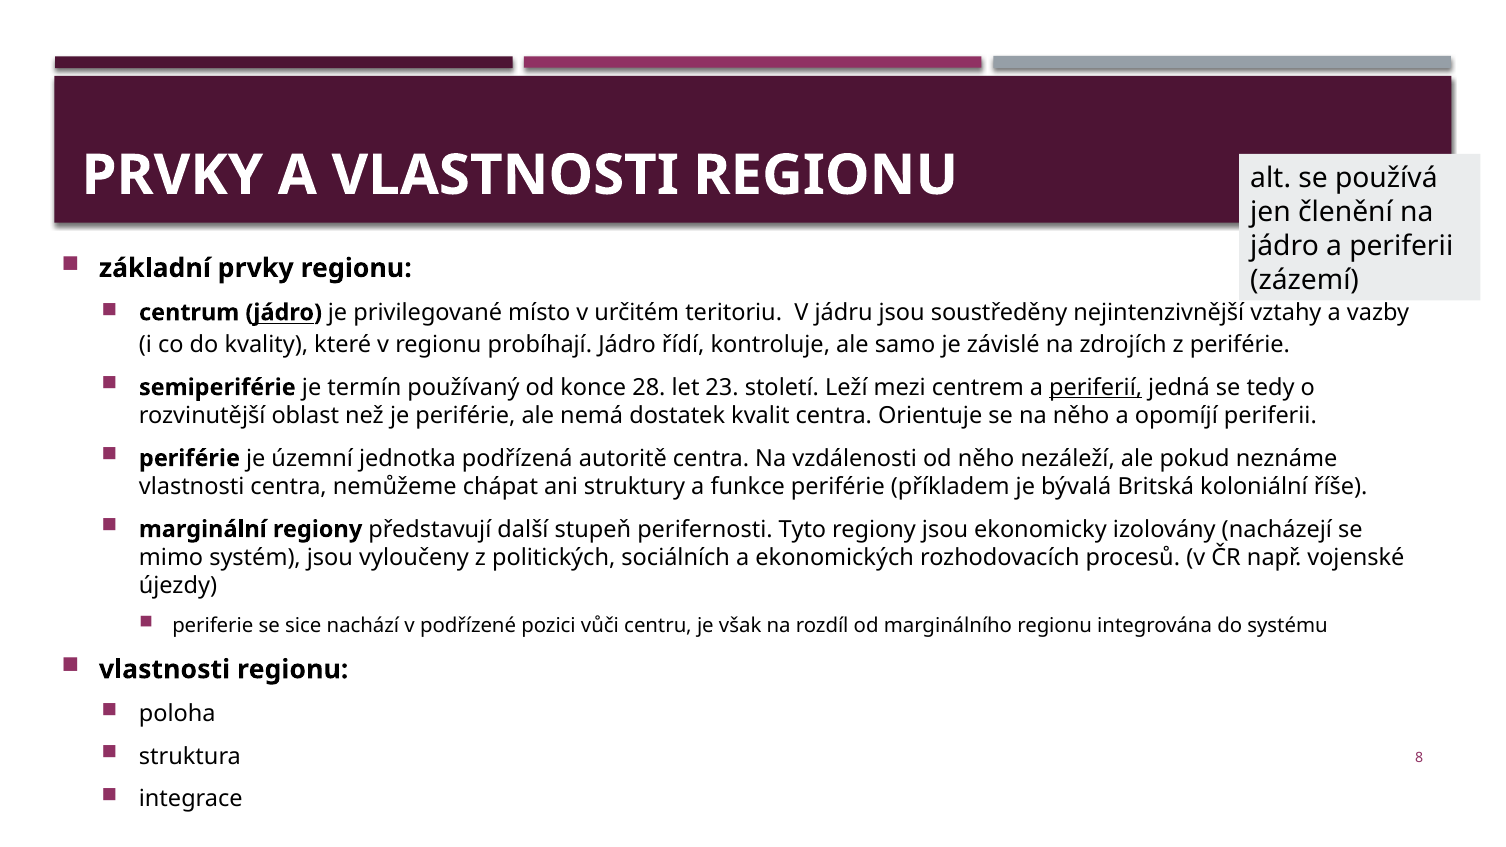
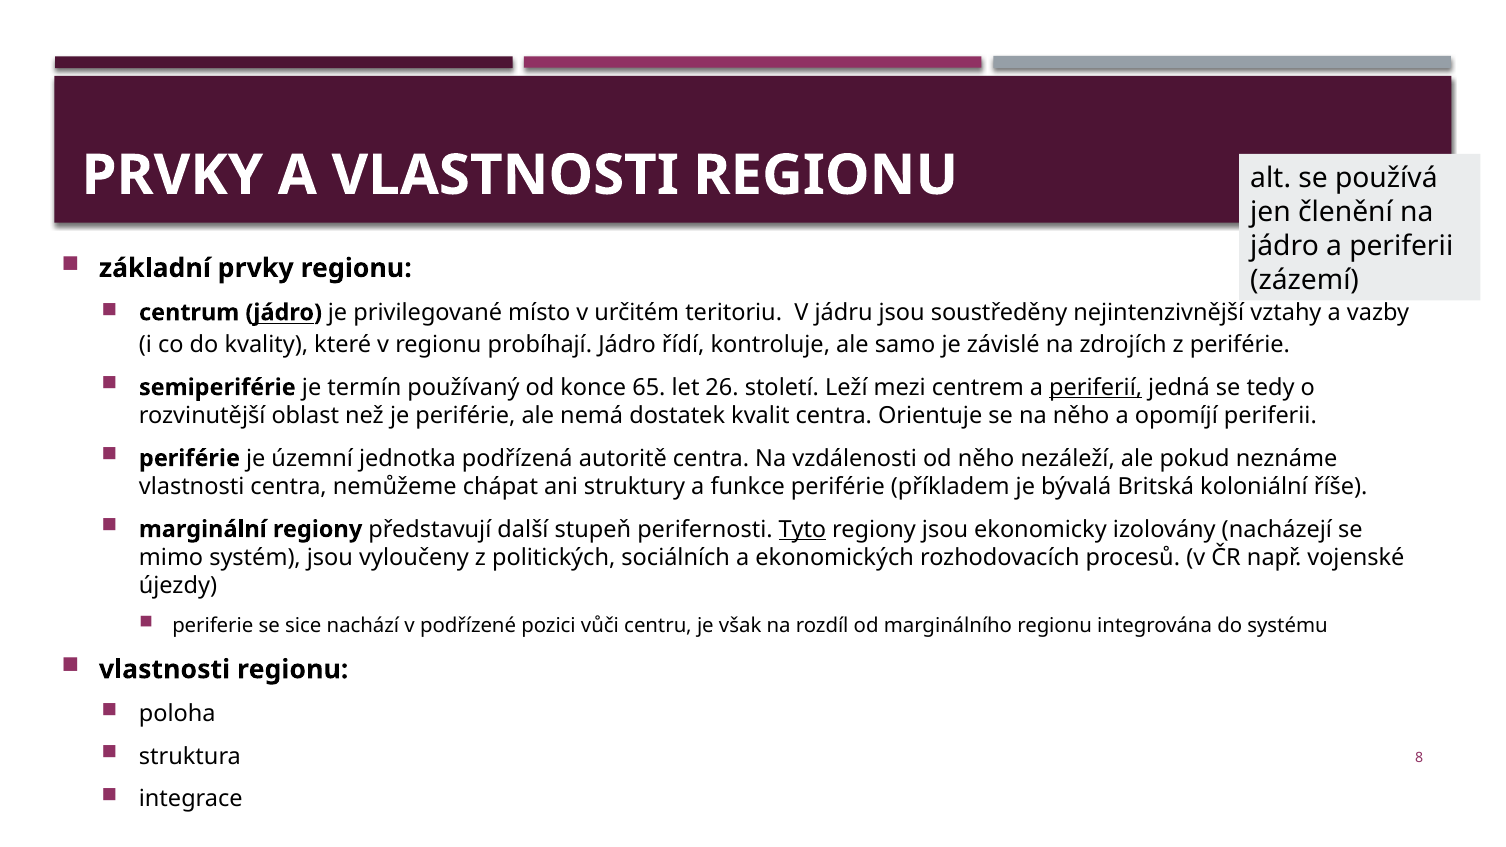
28: 28 -> 65 (649, 387)
23: 23 -> 26 (722, 387)
Tyto underline: none -> present (802, 529)
